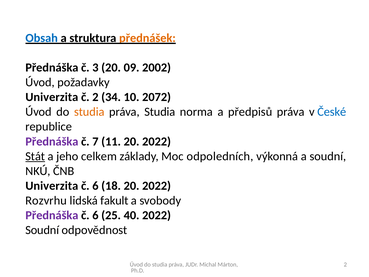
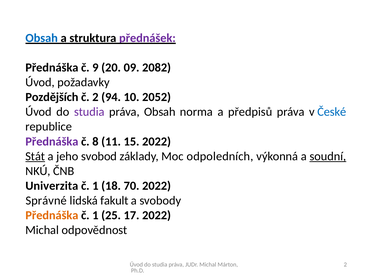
přednášek colour: orange -> purple (147, 38)
3: 3 -> 9 (95, 68)
2002: 2002 -> 2082 (157, 68)
Univerzita: Univerzita -> Pozdějších (52, 97)
34: 34 -> 94 (111, 97)
2072: 2072 -> 2052 (157, 97)
studia colour: orange -> purple (89, 112)
práva Studia: Studia -> Obsah (160, 112)
7: 7 -> 8 (95, 141)
11 20: 20 -> 15 (132, 141)
celkem: celkem -> svobod (99, 156)
soudní underline: none -> present (328, 156)
6: 6 -> 1 (95, 186)
18 20: 20 -> 70 (132, 186)
Rozvrhu: Rozvrhu -> Správné (46, 200)
Přednáška colour: purple -> orange (52, 215)
6: 6 -> 1 (95, 215)
40: 40 -> 17 (132, 215)
Soudní: Soudní -> Michal (42, 230)
